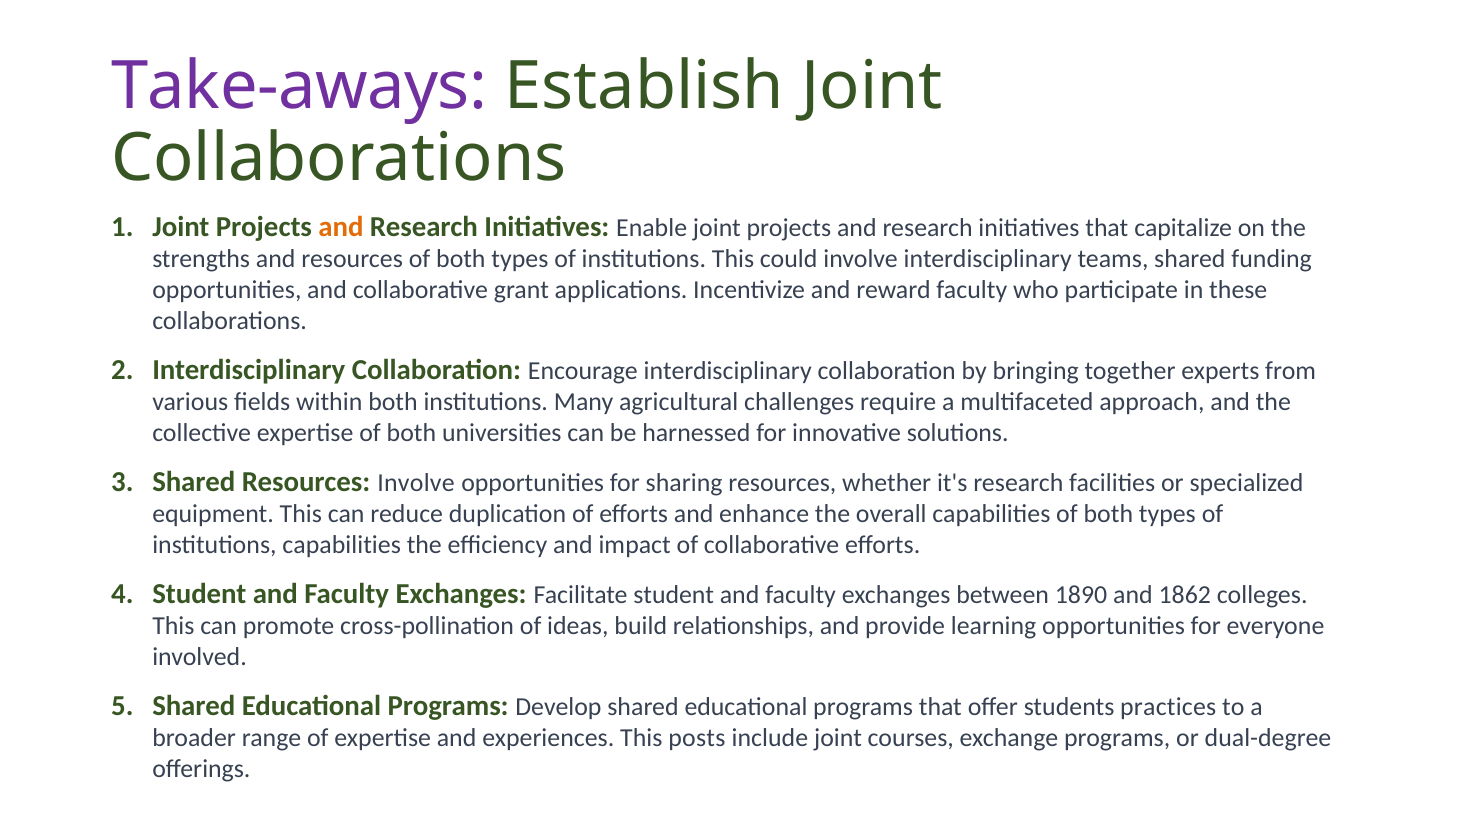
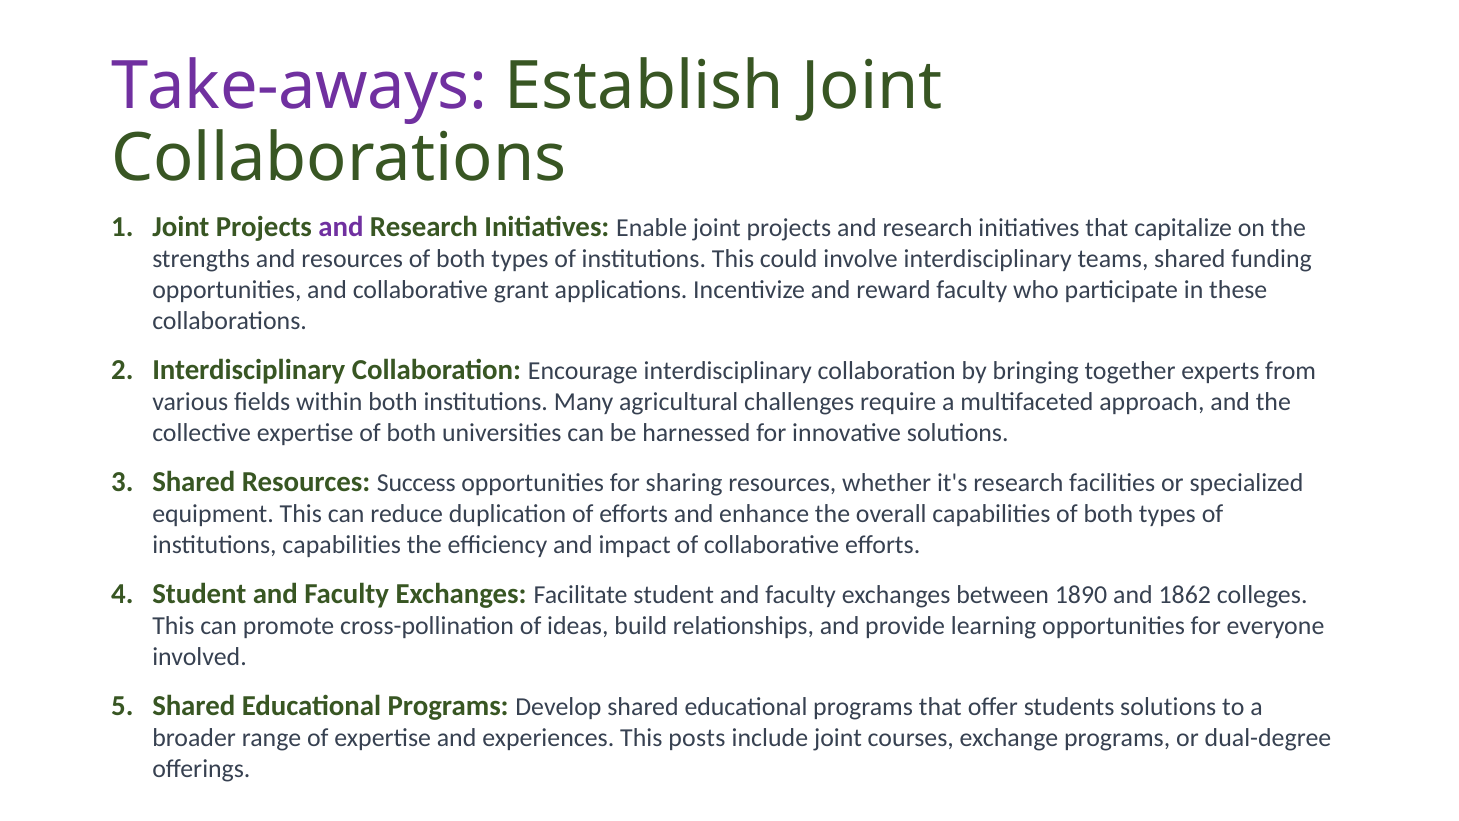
and colour: orange -> purple (341, 227)
Resources Involve: Involve -> Success (416, 482)
students practices: practices -> solutions (1168, 706)
